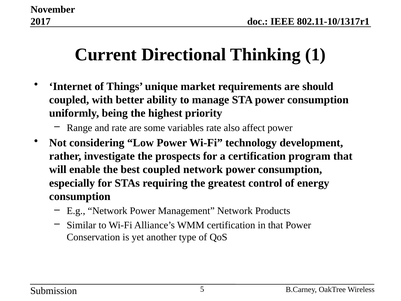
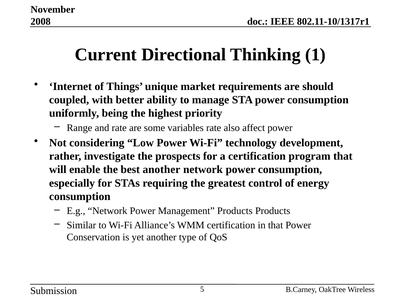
2017: 2017 -> 2008 (41, 21)
best coupled: coupled -> another (161, 169)
Management Network: Network -> Products (235, 211)
